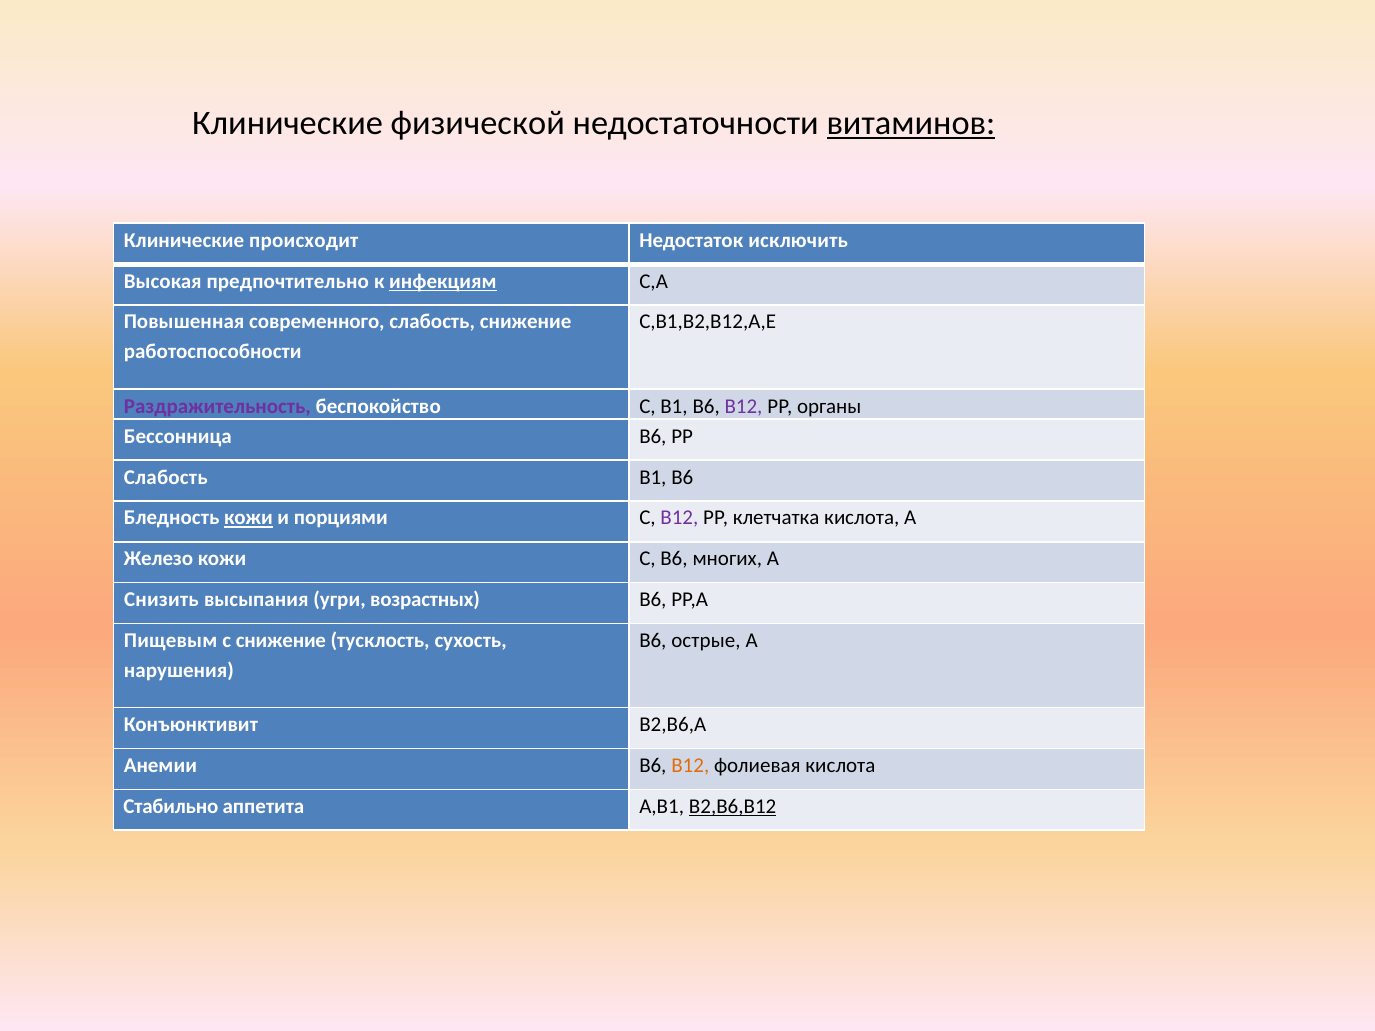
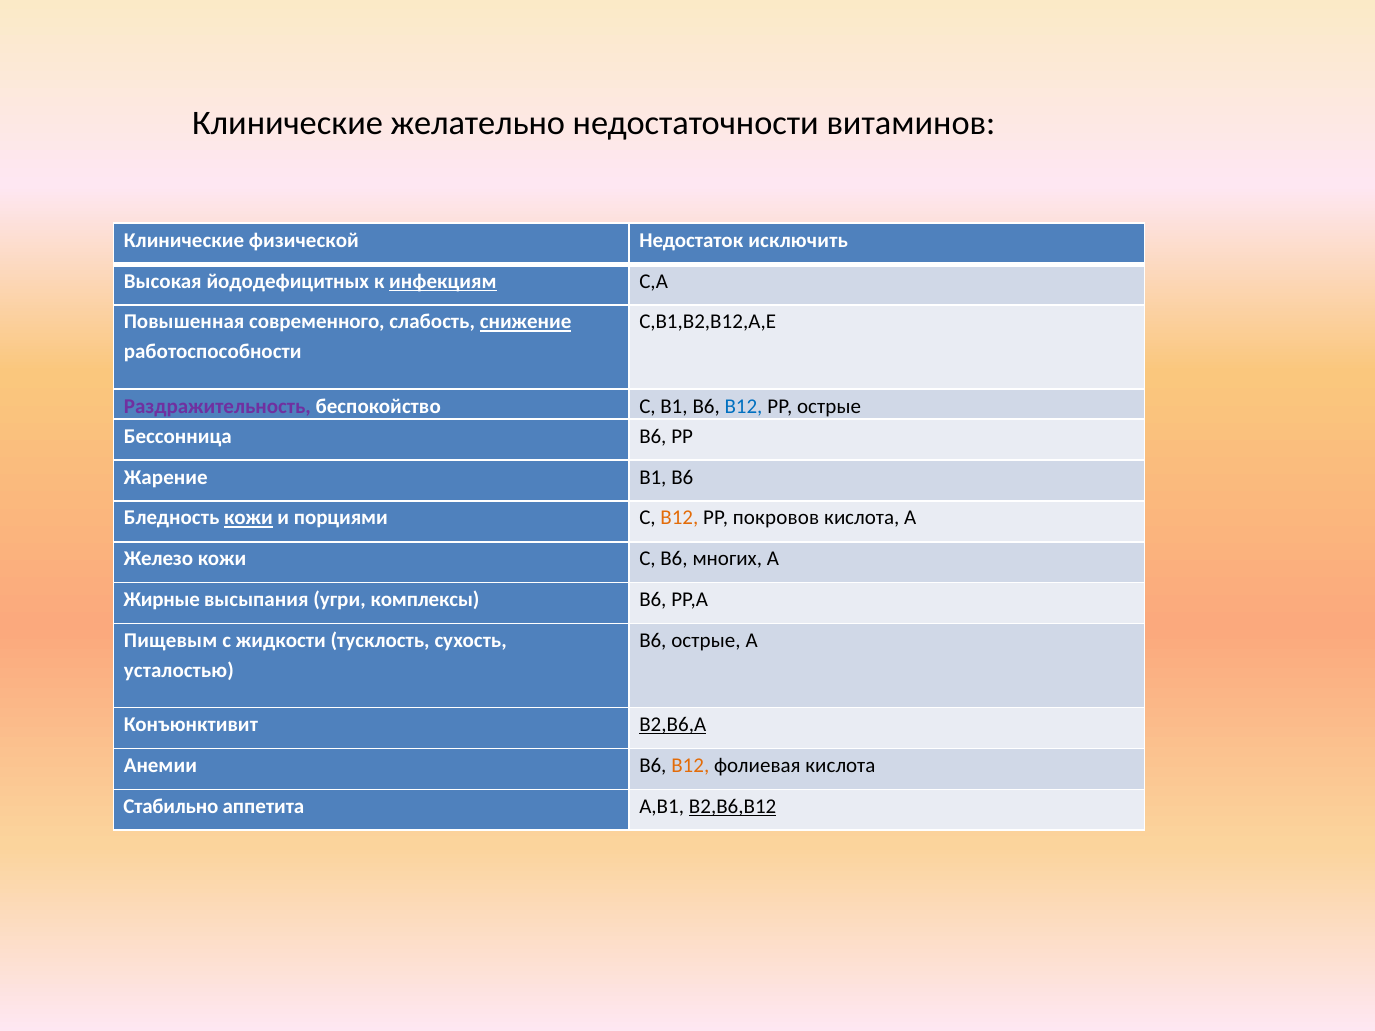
физической: физической -> желательно (478, 123)
витаминов underline: present -> none (911, 123)
происходит: происходит -> физической (304, 240)
предпочтительно: предпочтительно -> йододефицитных (288, 281)
снижение underline: none -> present (526, 322)
В12 colour: purple -> blue (743, 406)
РР органы: органы -> острые (829, 406)
Слабость: Слабость -> Жарение (166, 477)
В12 colour: purple -> orange (679, 518)
клетчатка: клетчатка -> покровов (776, 518)
Снизить: Снизить -> Жирные (162, 600)
возрастных: возрастных -> комплексы (425, 600)
с снижение: снижение -> жидкости (281, 641)
нарушения: нарушения -> усталостью (179, 670)
B2,B6,A underline: none -> present (673, 725)
